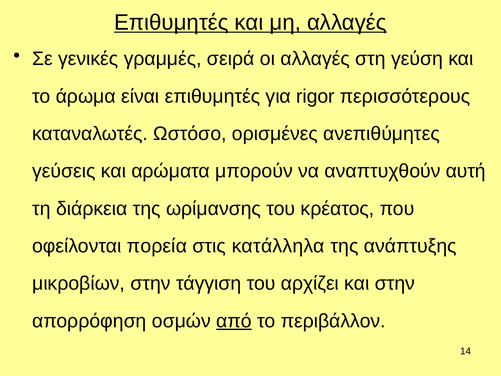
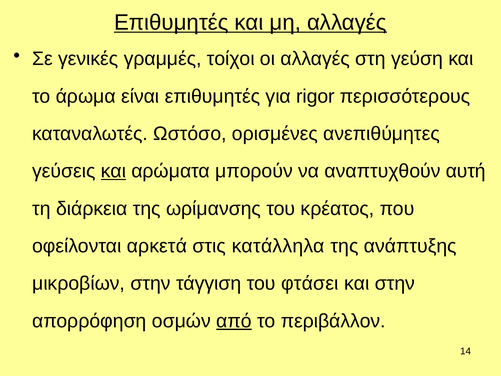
σειρά: σειρά -> τοίχοι (231, 59)
και underline: none -> present (113, 171)
πορεία: πορεία -> αρκετά (157, 246)
αρχίζει: αρχίζει -> φτάσει (310, 283)
